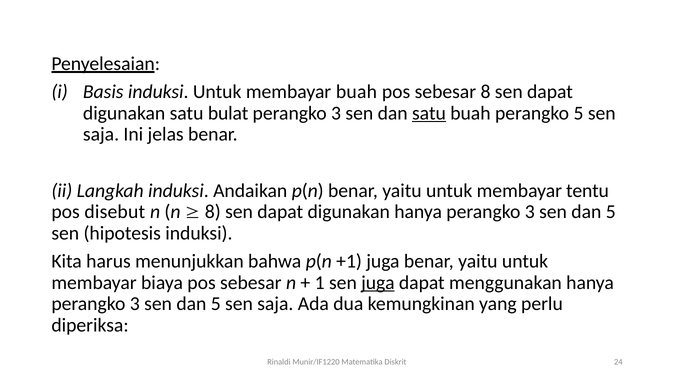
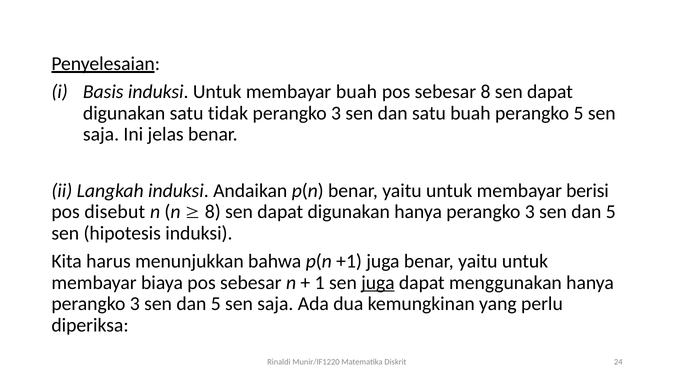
bulat: bulat -> tidak (228, 113)
satu underline: present -> none (429, 113)
tentu: tentu -> berisi (587, 191)
